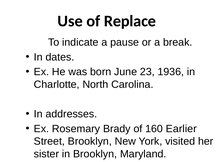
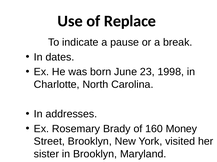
1936: 1936 -> 1998 (171, 72)
Earlier: Earlier -> Money (181, 129)
